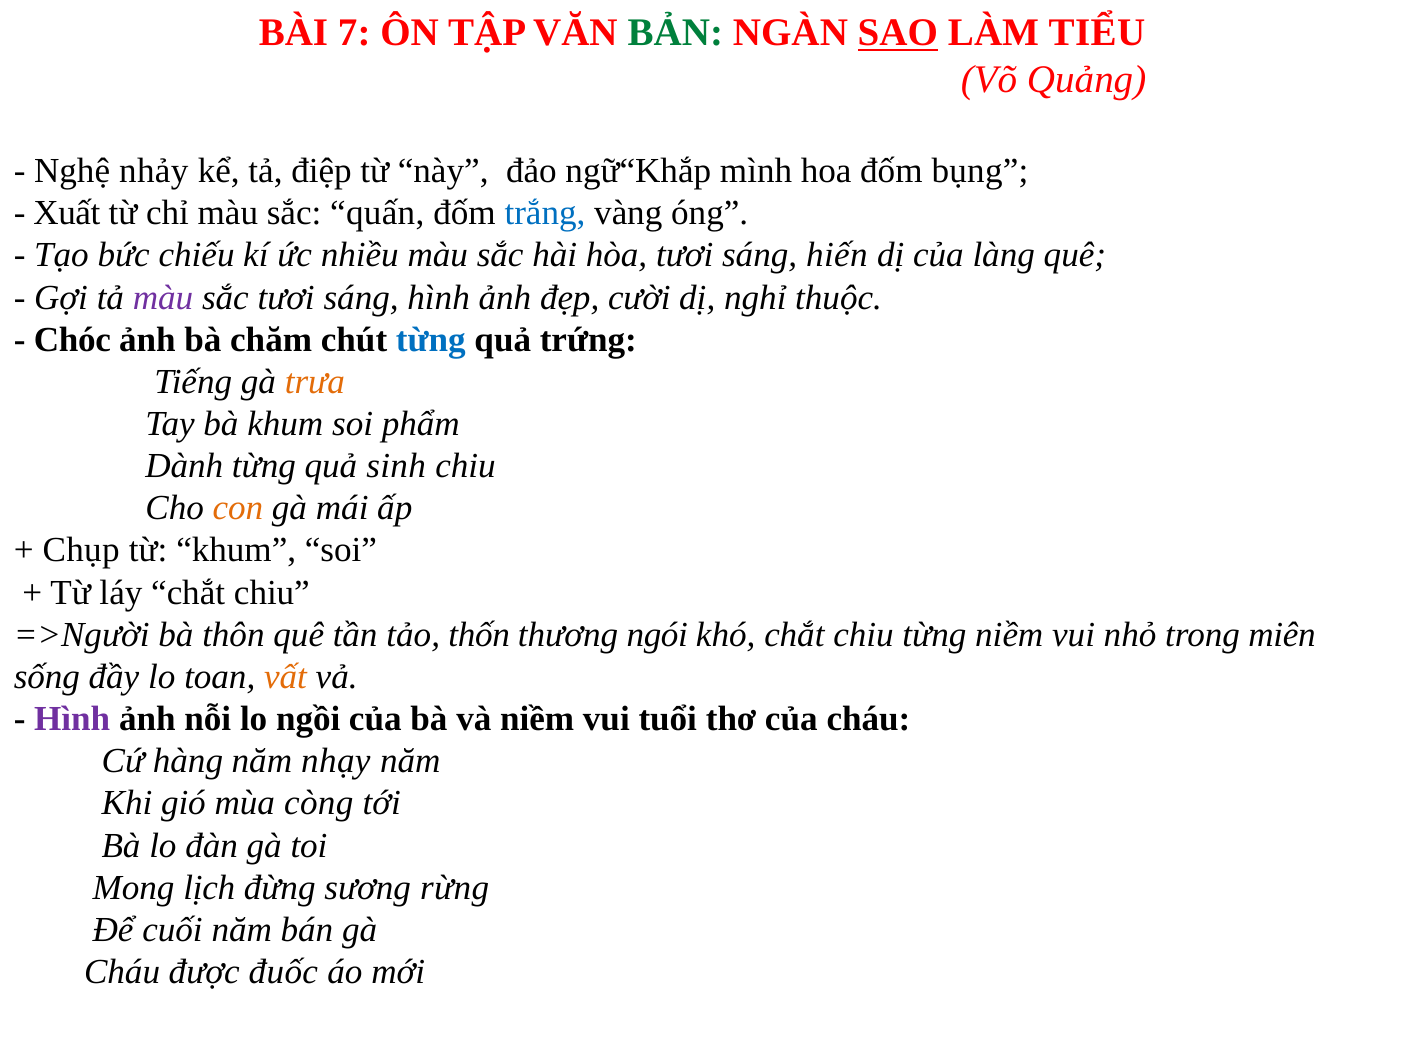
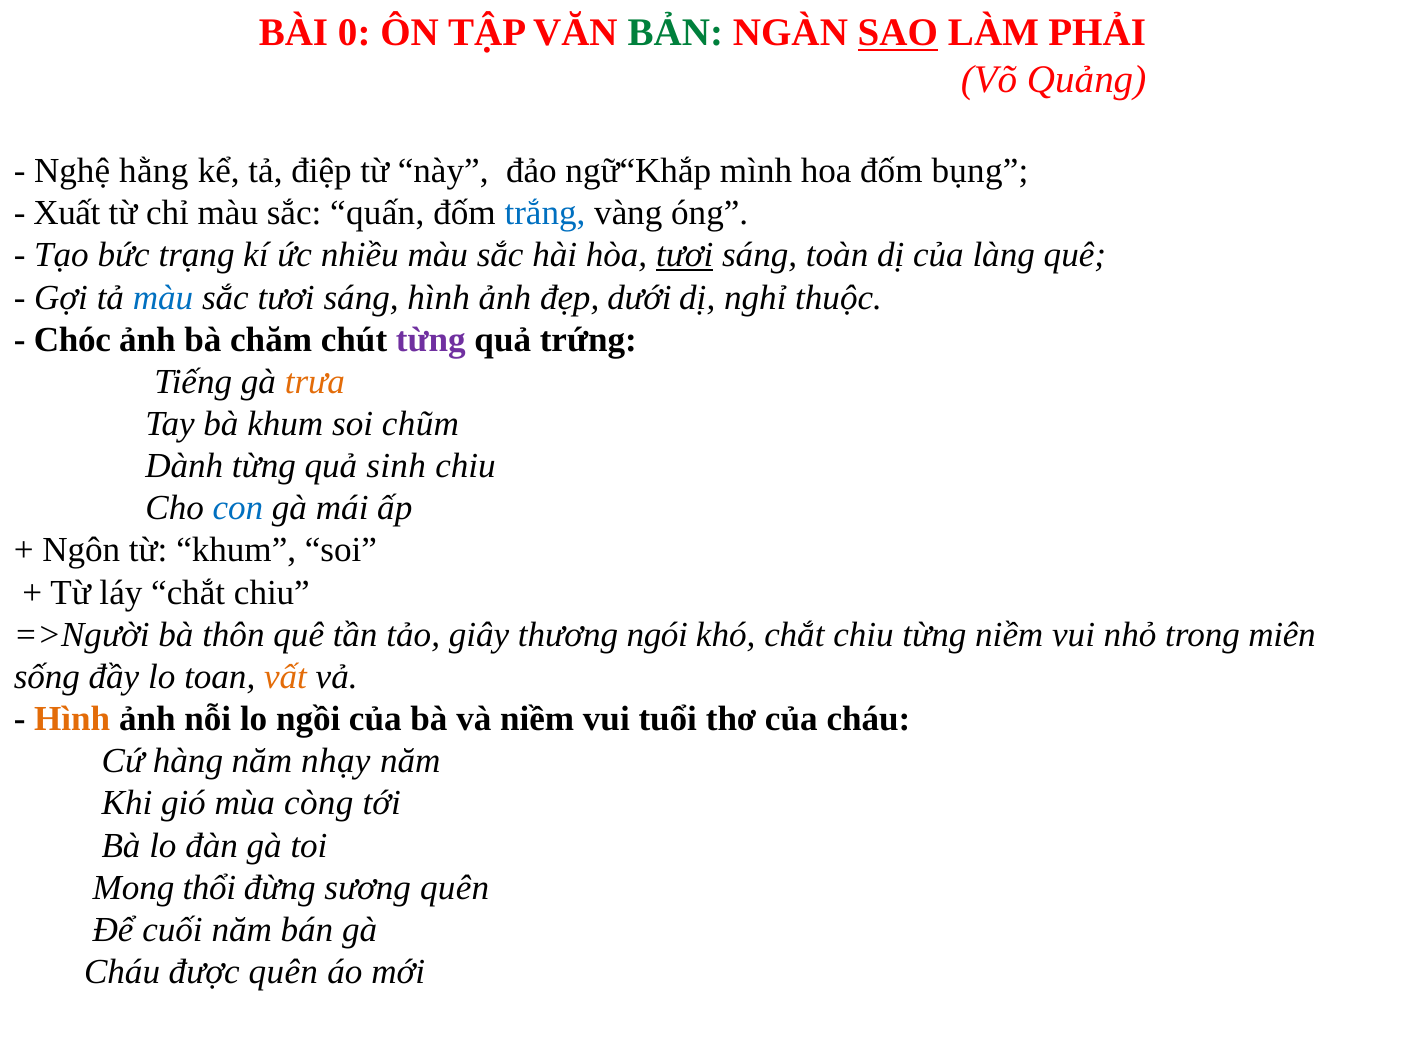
7: 7 -> 0 (354, 33)
TIỂU: TIỂU -> PHẢI (1097, 33)
nhảy: nhảy -> hằng (154, 171)
chiếu: chiếu -> trạng (197, 255)
tươi underline: none -> present (685, 255)
hiến: hiến -> toàn (837, 255)
màu colour: purple -> blue (163, 297)
cười: cười -> dưới (639, 297)
từng colour: blue -> purple (431, 339)
phẩm: phẩm -> chũm (421, 424)
con colour: orange -> blue (238, 508)
Chụp: Chụp -> Ngôn (81, 550)
thốn: thốn -> giây (479, 635)
Hình colour: purple -> orange (72, 719)
lịch: lịch -> thổi (209, 887)
sương rừng: rừng -> quên (455, 887)
được đuốc: đuốc -> quên (283, 972)
